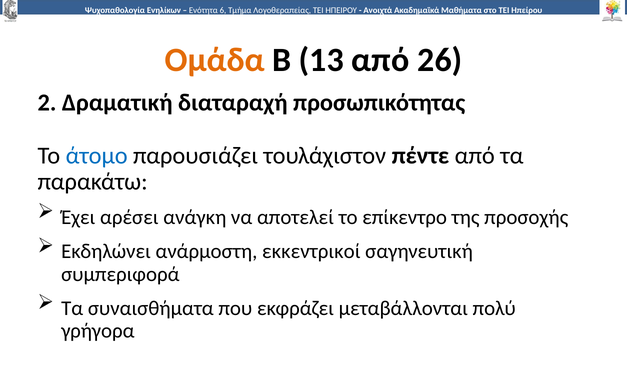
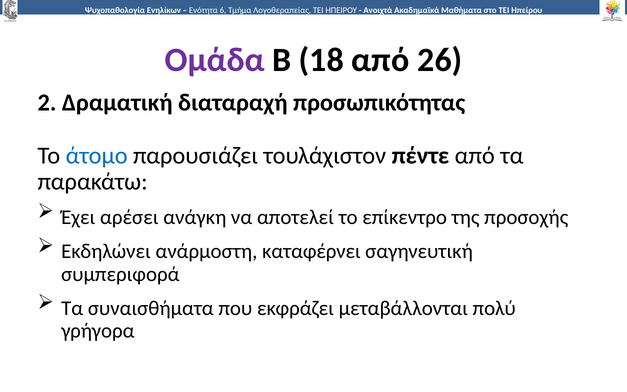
Ομάδα colour: orange -> purple (215, 60)
13: 13 -> 18 (321, 60)
εκκεντρικοί: εκκεντρικοί -> καταφέρνει (311, 251)
